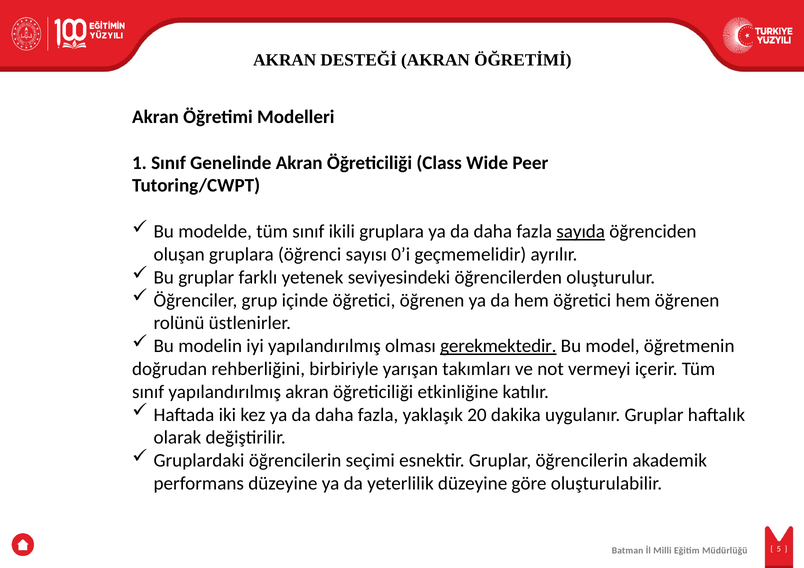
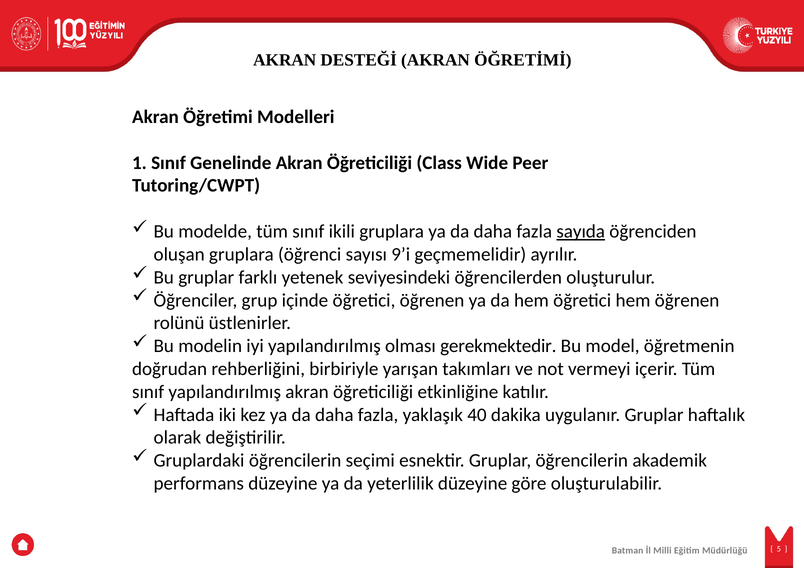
0’i: 0’i -> 9’i (401, 255)
gerekmektedir underline: present -> none (498, 346)
20: 20 -> 40 (477, 415)
